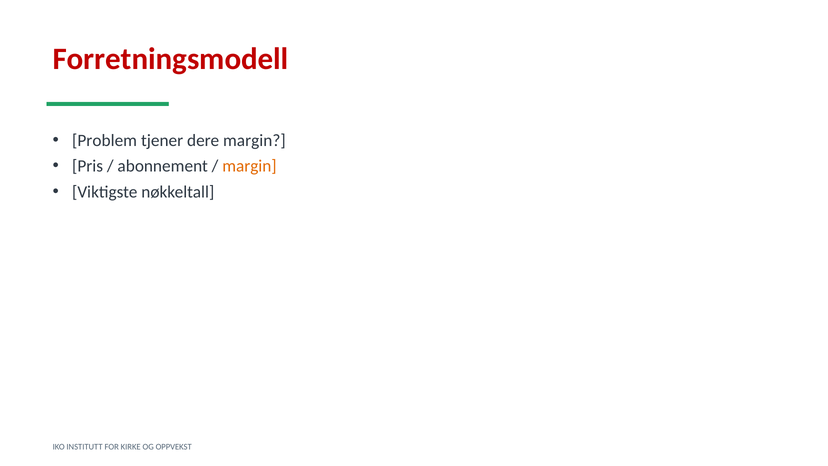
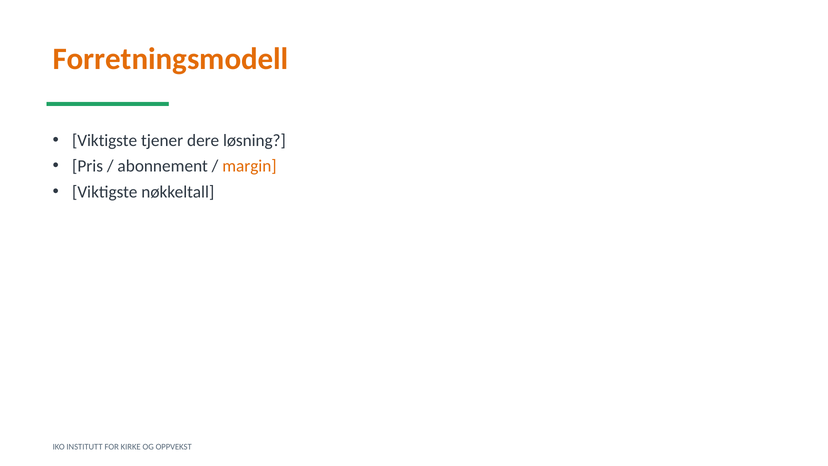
Forretningsmodell colour: red -> orange (171, 59)
Problem: Problem -> Viktigste (105, 140)
dere margin: margin -> løsning (254, 140)
